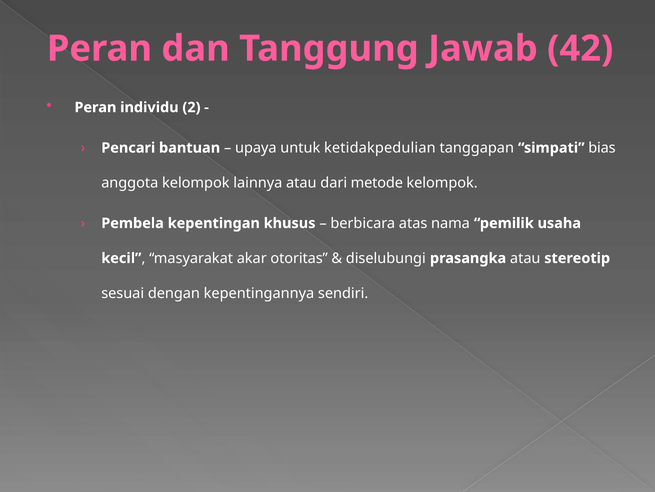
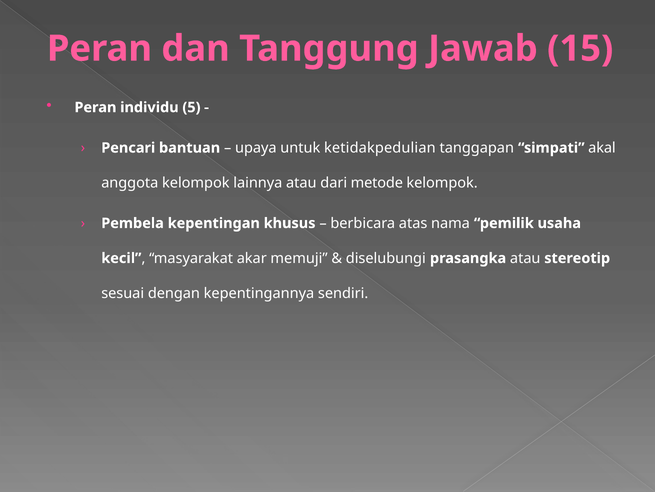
42: 42 -> 15 (580, 49)
2: 2 -> 5 (191, 107)
bias: bias -> akal (602, 148)
otoritas: otoritas -> memuji (299, 258)
